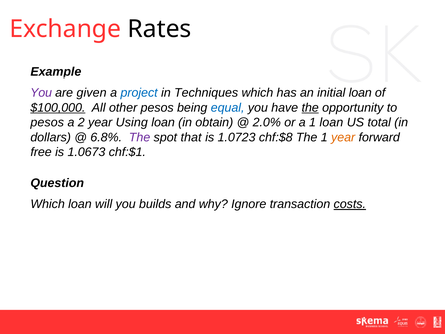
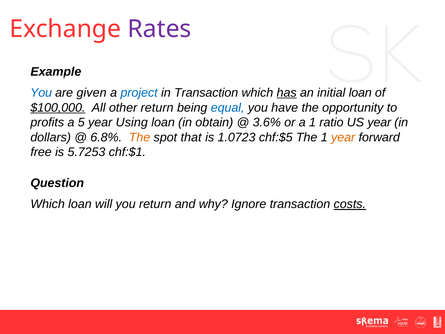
Rates colour: black -> purple (160, 29)
You colour: purple -> blue (41, 93)
in Techniques: Techniques -> Transaction (206, 93)
has underline: none -> present (287, 93)
other pesos: pesos -> return (157, 108)
the underline: present -> none (310, 108)
pesos: pesos -> profits (47, 122)
2: 2 -> 5 (81, 122)
2.0%: 2.0% -> 3.6% (267, 122)
1 loan: loan -> ratio (331, 122)
US total: total -> year (379, 122)
The colour: purple -> orange (140, 137)
chf:$8: chf:$8 -> chf:$5 (276, 137)
1.0673: 1.0673 -> 5.7253 (86, 152)
you builds: builds -> return (155, 204)
